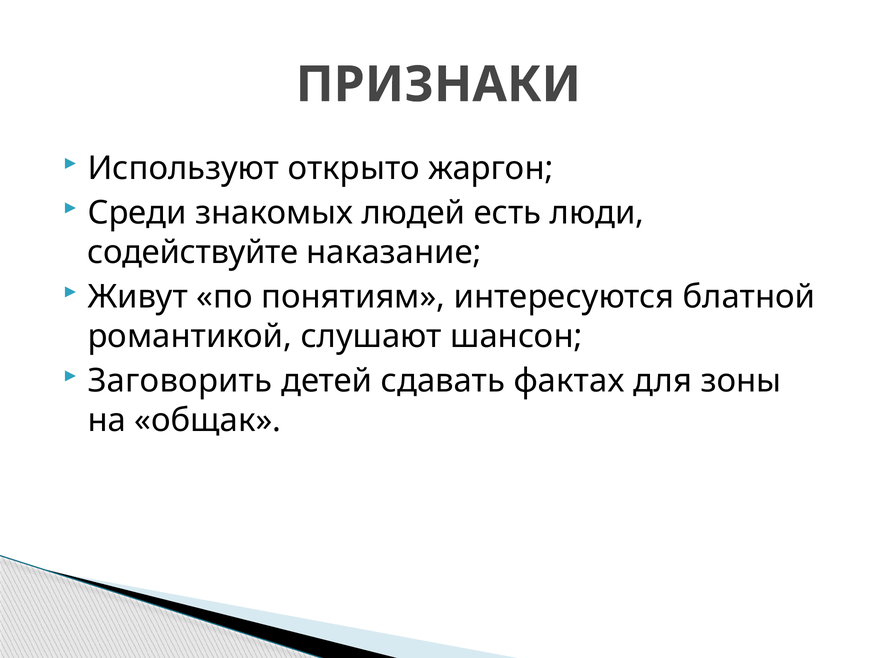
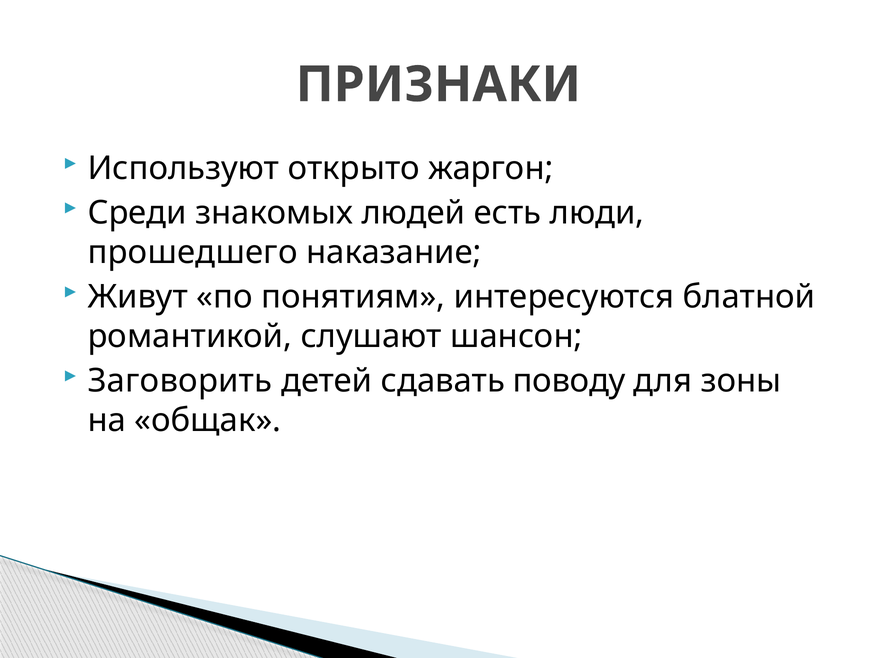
содействуйте: содействуйте -> прошедшего (193, 252)
фактах: фактах -> поводу (569, 381)
